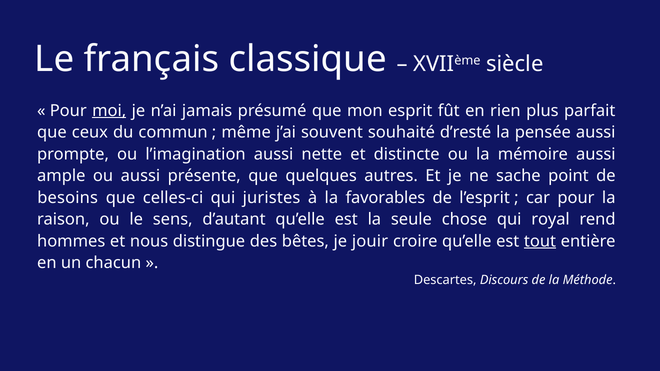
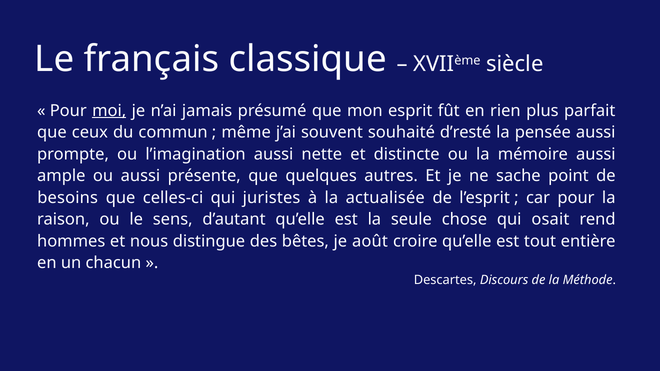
favorables: favorables -> actualisée (385, 198)
royal: royal -> osait (550, 220)
jouir: jouir -> août (370, 241)
tout underline: present -> none (540, 241)
